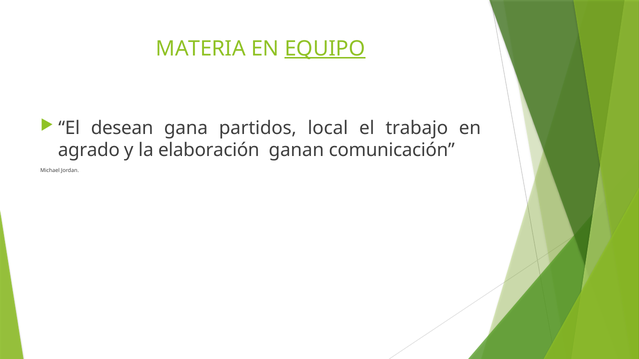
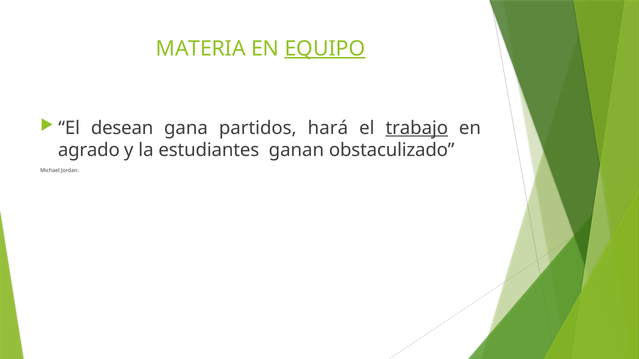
local: local -> hará (328, 128)
trabajo underline: none -> present (417, 128)
elaboración: elaboración -> estudiantes (209, 151)
comunicación: comunicación -> obstaculizado (392, 151)
